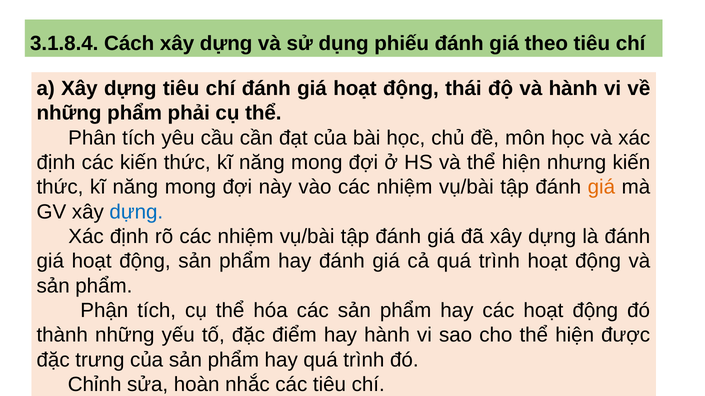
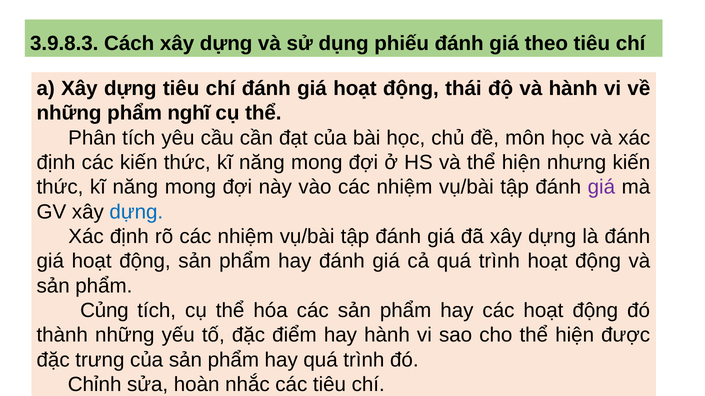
3.1.8.4: 3.1.8.4 -> 3.9.8.3 (64, 43)
phải: phải -> nghĩ (189, 113)
giá colour: orange -> purple (601, 187)
Phận: Phận -> Củng (104, 311)
